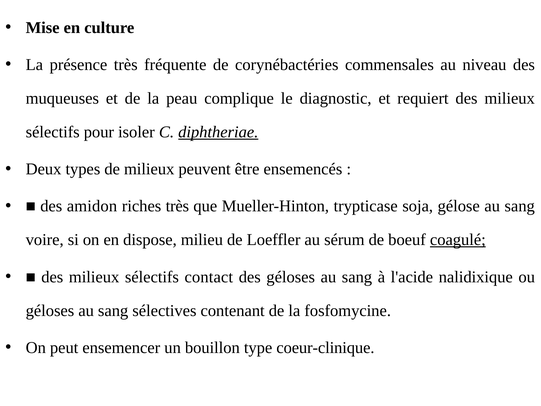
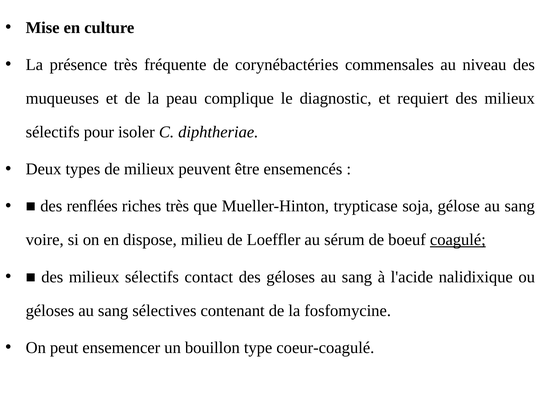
diphtheriae underline: present -> none (218, 132)
amidon: amidon -> renflées (92, 206)
coeur-clinique: coeur-clinique -> coeur-coagulé (325, 347)
